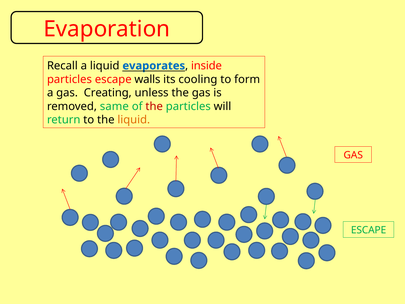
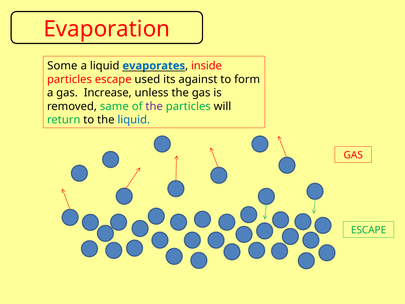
Recall: Recall -> Some (62, 66)
walls: walls -> used (147, 79)
cooling: cooling -> against (198, 79)
Creating: Creating -> Increase (108, 93)
the colour: red -> purple (154, 106)
liquid colour: orange -> blue (134, 120)
